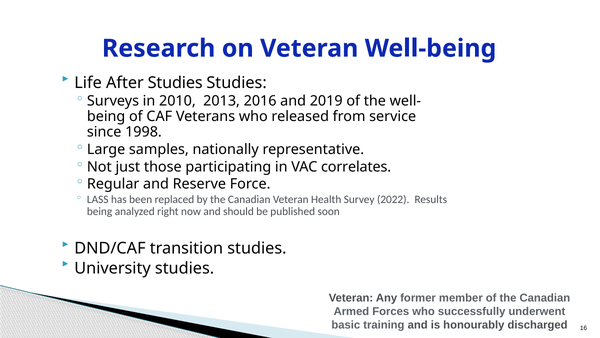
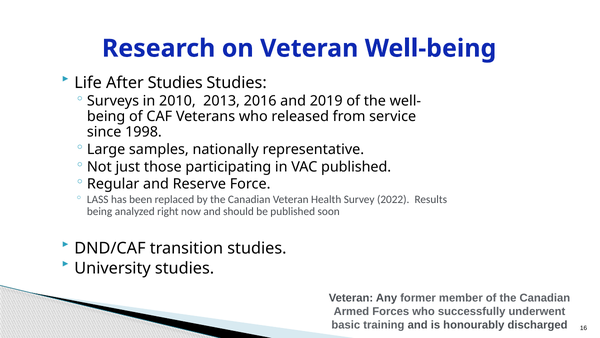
VAC correlates: correlates -> published (356, 167)
